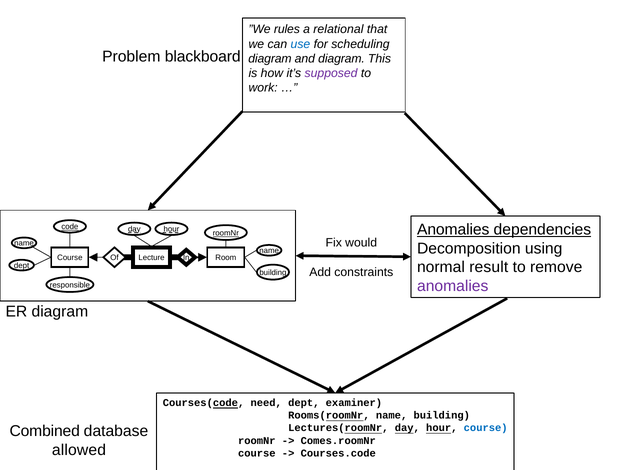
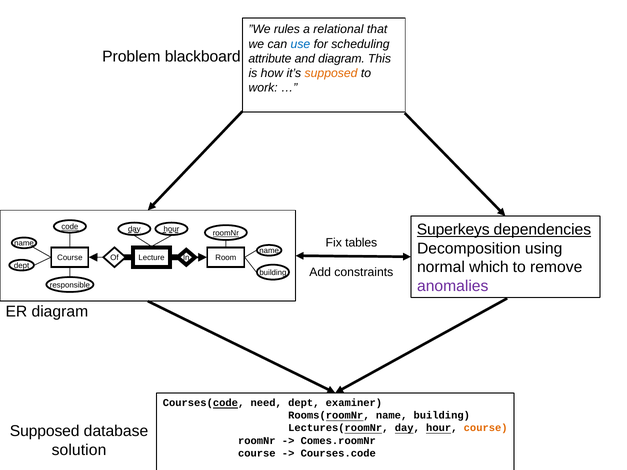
diagram: diagram -> attribute (270, 59)
supposed colour: purple -> orange (331, 73)
hour Anomalies: Anomalies -> Superkeys (453, 230)
would: would -> tables (361, 243)
result: result -> which (489, 267)
Combined: Combined -> Supposed (45, 432)
course colour: blue -> orange (486, 428)
allowed: allowed -> solution (79, 450)
